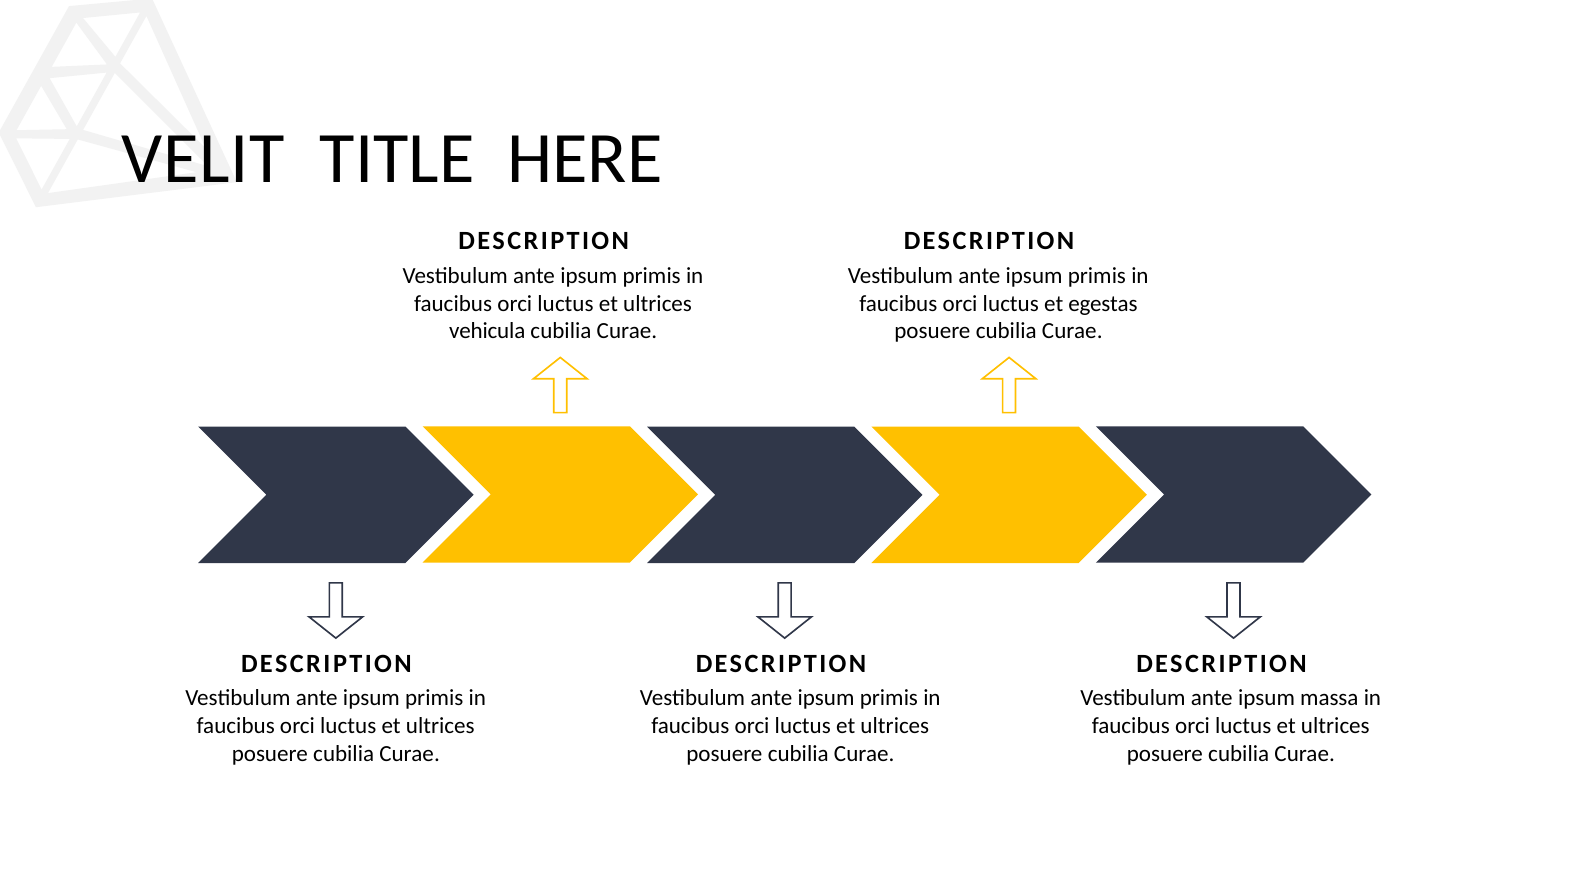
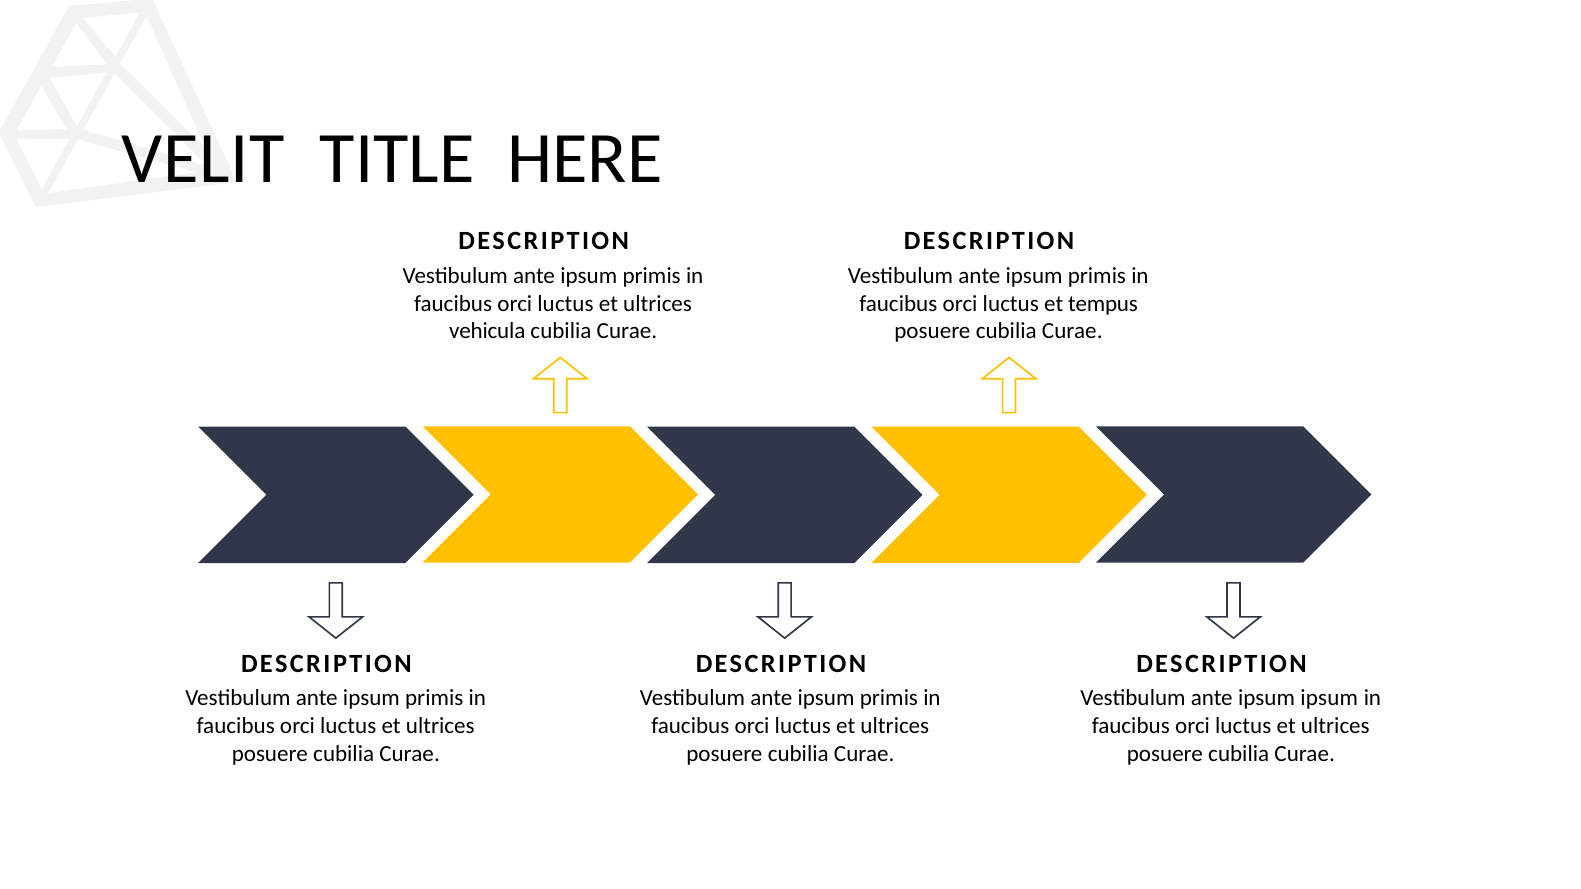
egestas: egestas -> tempus (1103, 304)
ipsum massa: massa -> ipsum (1329, 699)
